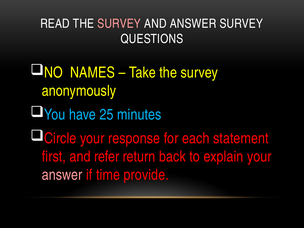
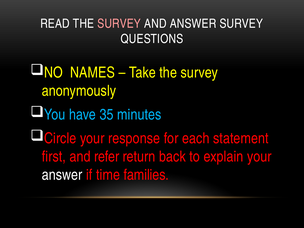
25: 25 -> 35 (107, 115)
answer colour: pink -> white (62, 175)
provide: provide -> families (146, 175)
